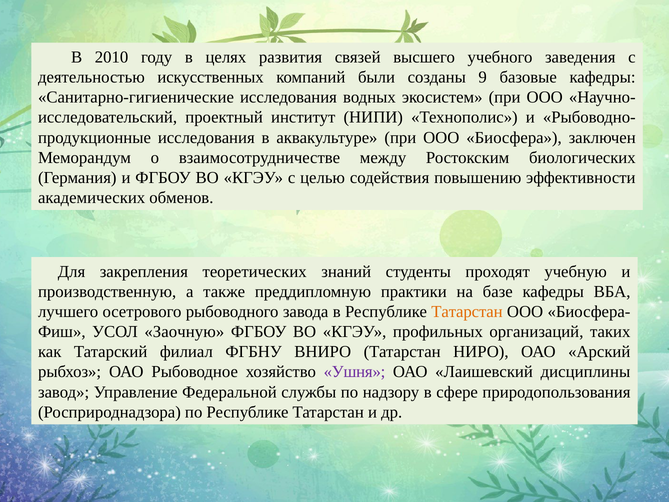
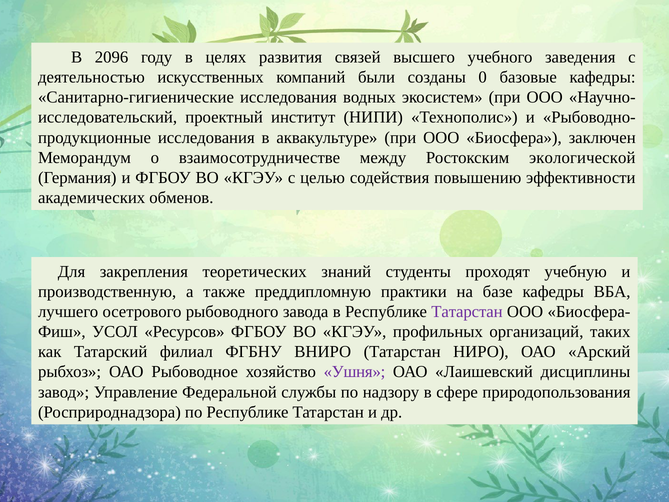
2010: 2010 -> 2096 (112, 57)
9: 9 -> 0 (483, 77)
биологических: биологических -> экологической (582, 157)
Татарстан colour: orange -> purple (467, 312)
Заочную: Заочную -> Ресурсов (184, 332)
